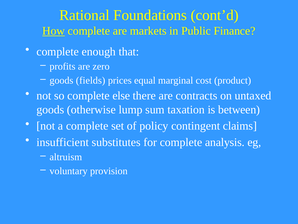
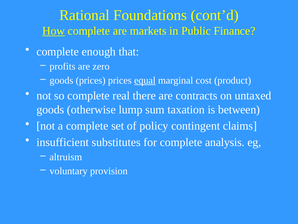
goods fields: fields -> prices (91, 80)
equal underline: none -> present (145, 80)
else: else -> real (121, 96)
